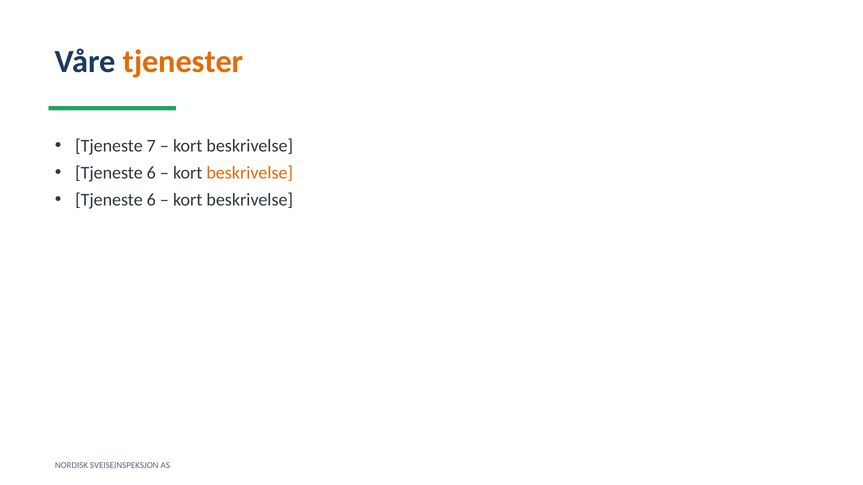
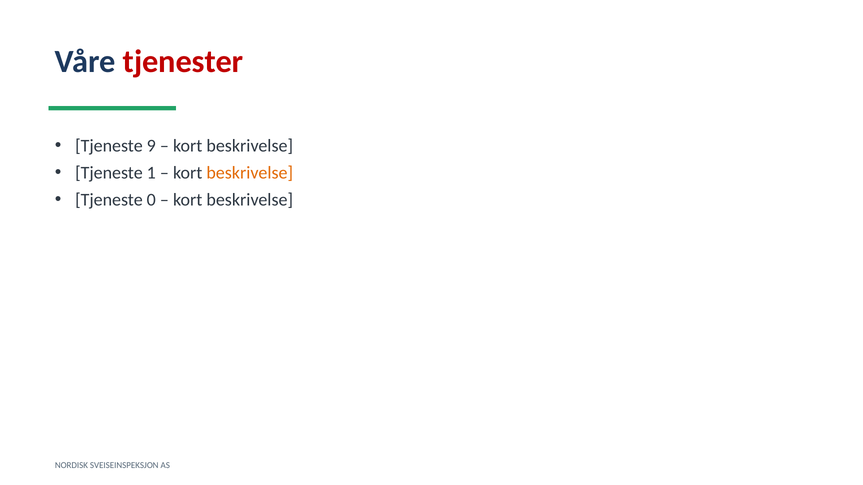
tjenester colour: orange -> red (183, 62)
7: 7 -> 9 (151, 146)
6: 6 -> 1 (151, 173)
6: 6 -> 0 (151, 200)
